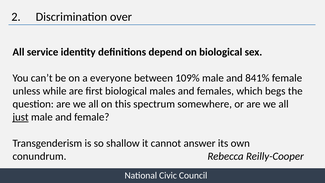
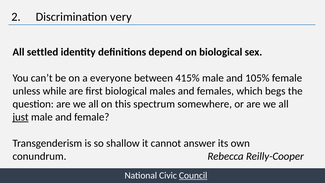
over: over -> very (121, 17)
service: service -> settled (43, 52)
109%: 109% -> 415% (187, 78)
841%: 841% -> 105% (257, 78)
Council underline: none -> present (193, 175)
